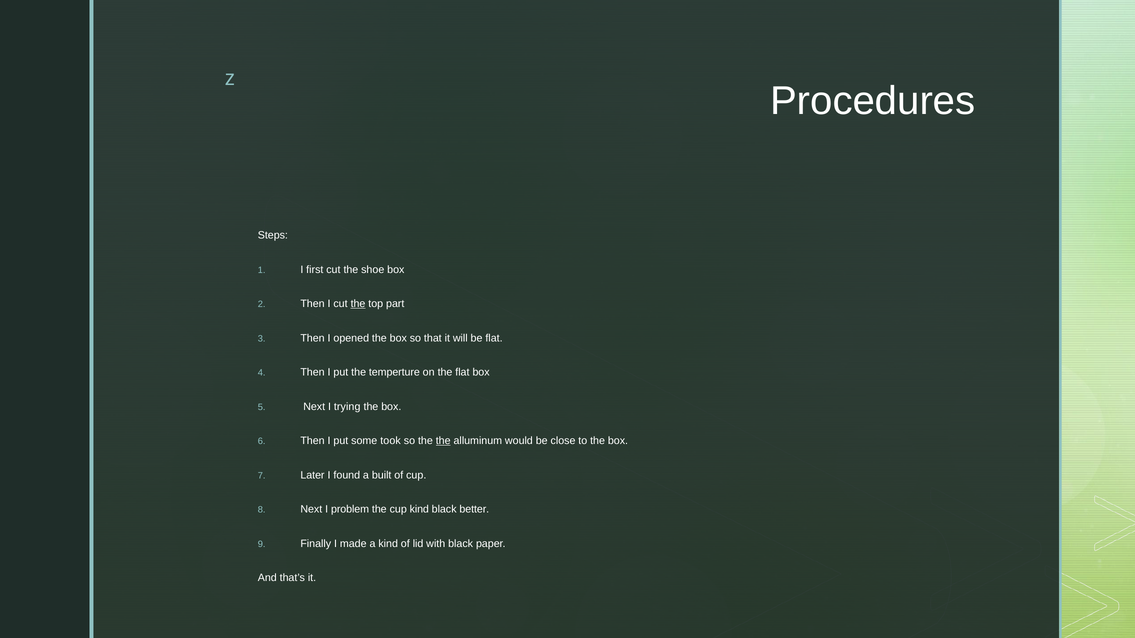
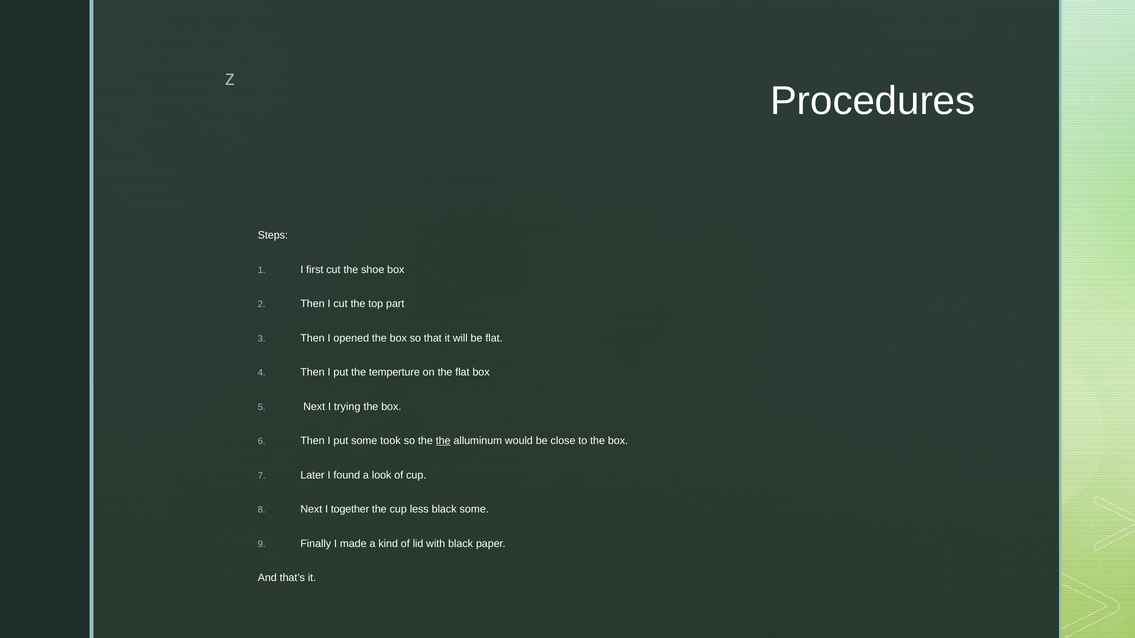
the underline: present -> none (358, 304)
built: built -> look (382, 475)
problem: problem -> together (350, 510)
cup kind: kind -> less (419, 510)
black better: better -> some (474, 510)
